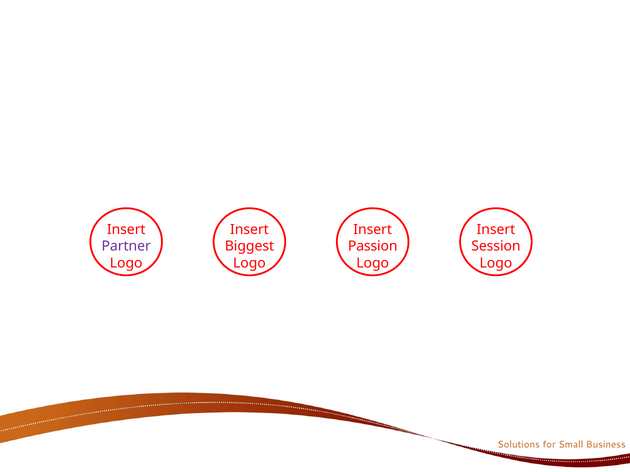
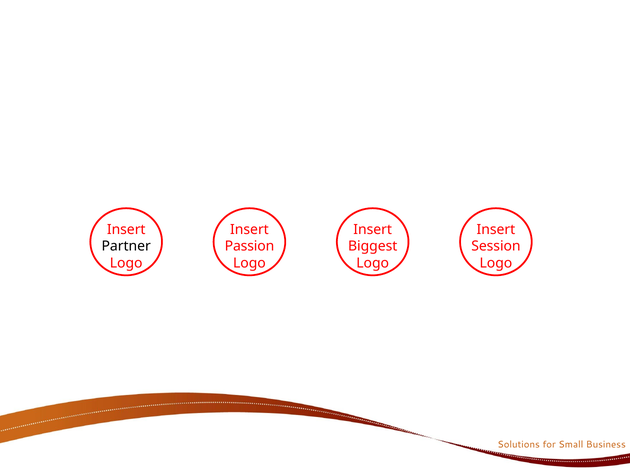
Partner colour: purple -> black (126, 246)
Biggest: Biggest -> Passion (249, 246)
Passion: Passion -> Biggest (373, 246)
